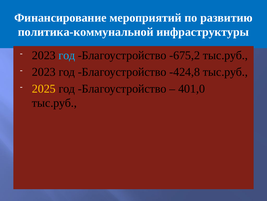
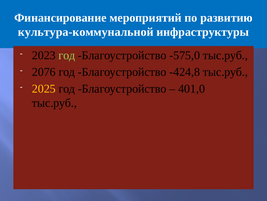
политика-коммунальной: политика-коммунальной -> культура-коммунальной (86, 32)
год colour: light blue -> light green (67, 55)
-675,2: -675,2 -> -575,0 (185, 55)
2023: 2023 -> 2076 (44, 72)
